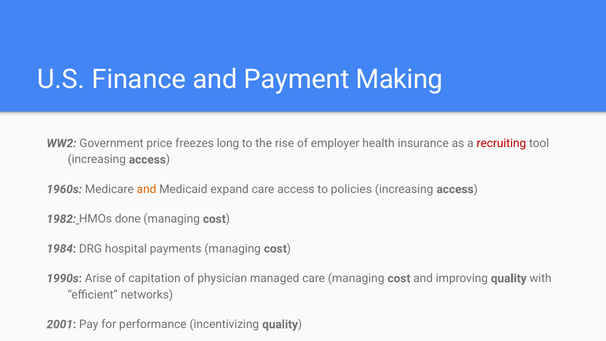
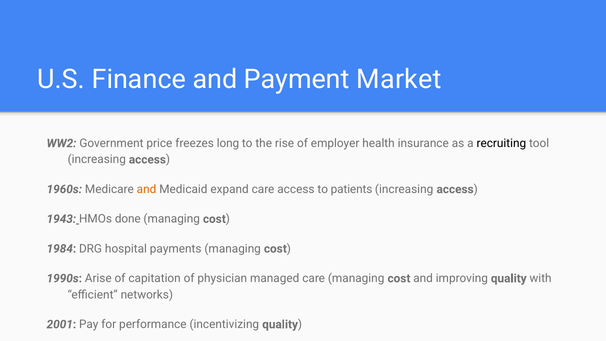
Making: Making -> Market (399, 79)
recruiting colour: red -> black (501, 143)
policies: policies -> patients (352, 189)
1982: 1982 -> 1943 (61, 219)
